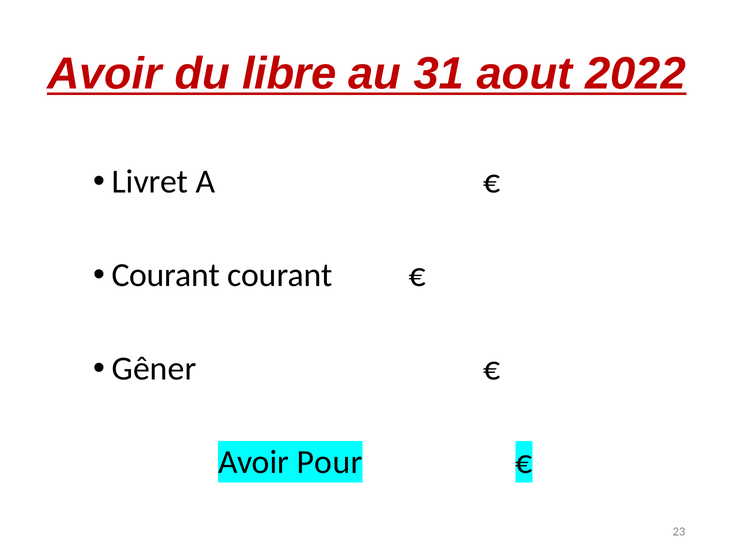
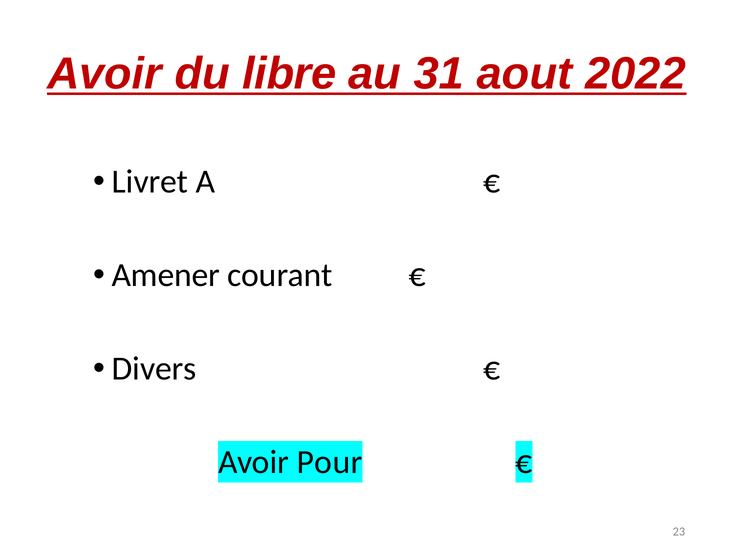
Courant: Courant -> Amener (166, 275)
Gêner: Gêner -> Divers (154, 369)
